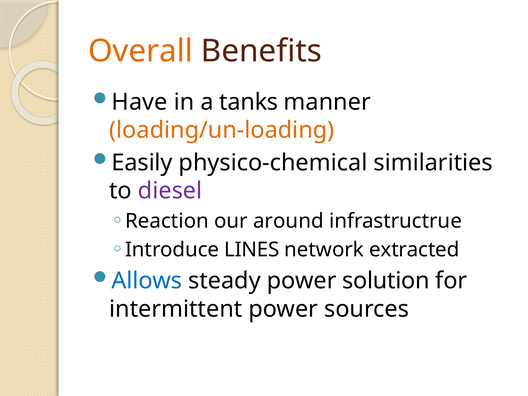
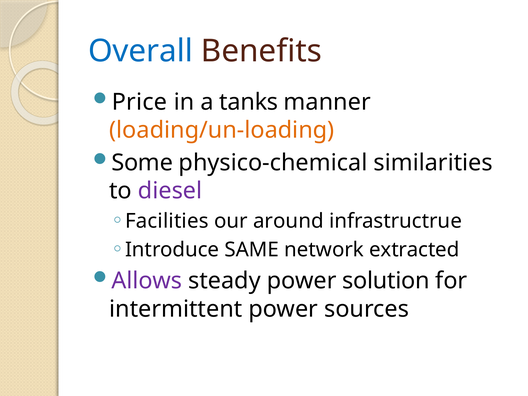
Overall colour: orange -> blue (140, 51)
Have: Have -> Price (139, 102)
Easily: Easily -> Some (142, 163)
Reaction: Reaction -> Facilities (167, 221)
LINES: LINES -> SAME (252, 250)
Allows colour: blue -> purple (147, 281)
